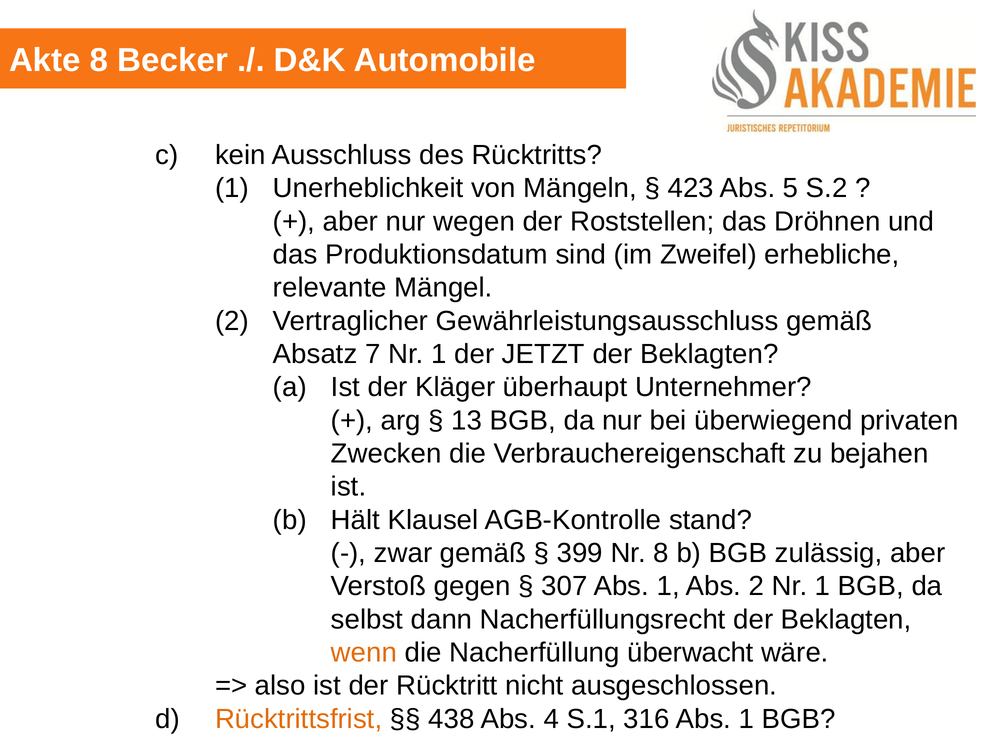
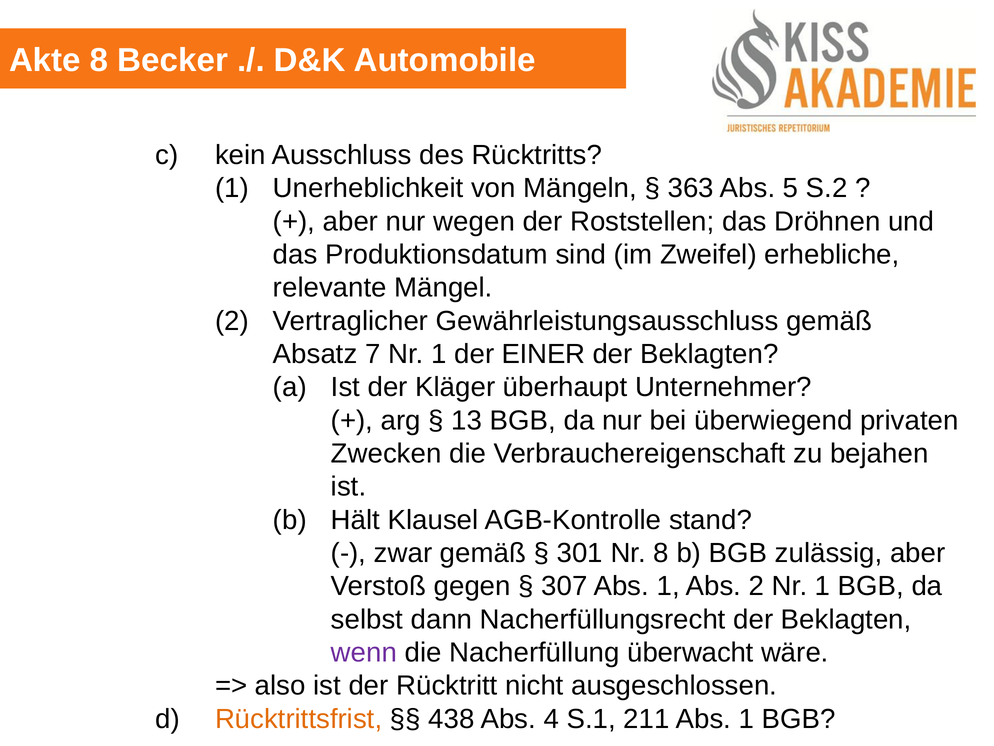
423: 423 -> 363 (691, 188)
JETZT: JETZT -> EINER (543, 354)
399: 399 -> 301 (580, 553)
wenn colour: orange -> purple (364, 652)
316: 316 -> 211 (647, 718)
